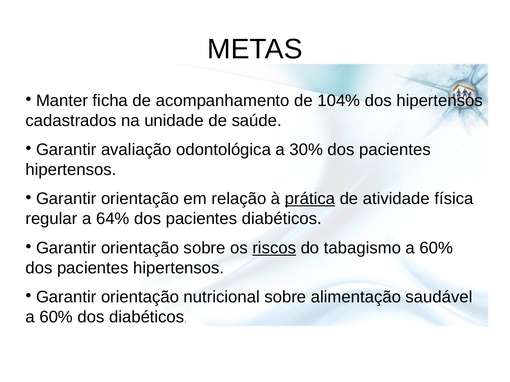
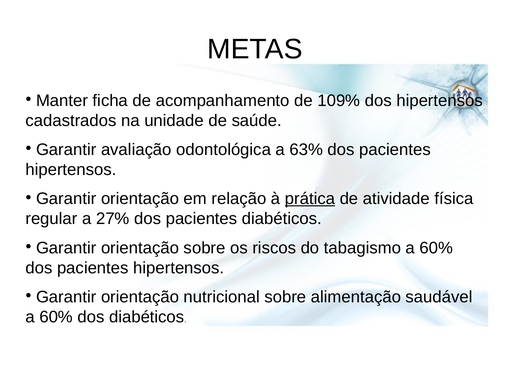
104%: 104% -> 109% (339, 101)
30%: 30% -> 63% (306, 150)
64%: 64% -> 27% (113, 219)
riscos underline: present -> none (274, 248)
